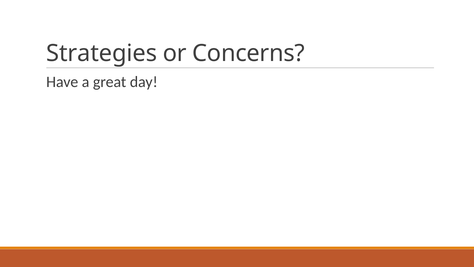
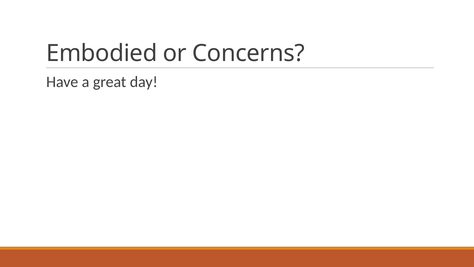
Strategies: Strategies -> Embodied (102, 53)
